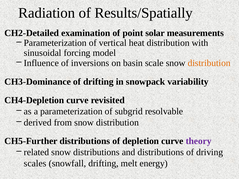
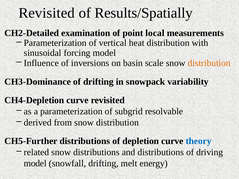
Radiation: Radiation -> Revisited (47, 13)
solar: solar -> local (155, 33)
theory colour: purple -> blue (199, 141)
scales: scales -> model (35, 164)
